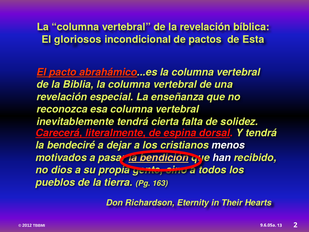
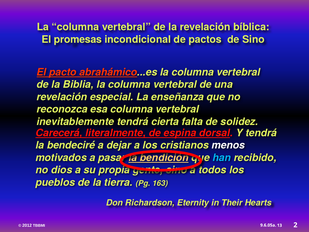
gloriosos: gloriosos -> promesas (78, 39)
de Esta: Esta -> Sino (253, 39)
han colour: white -> light blue (222, 158)
